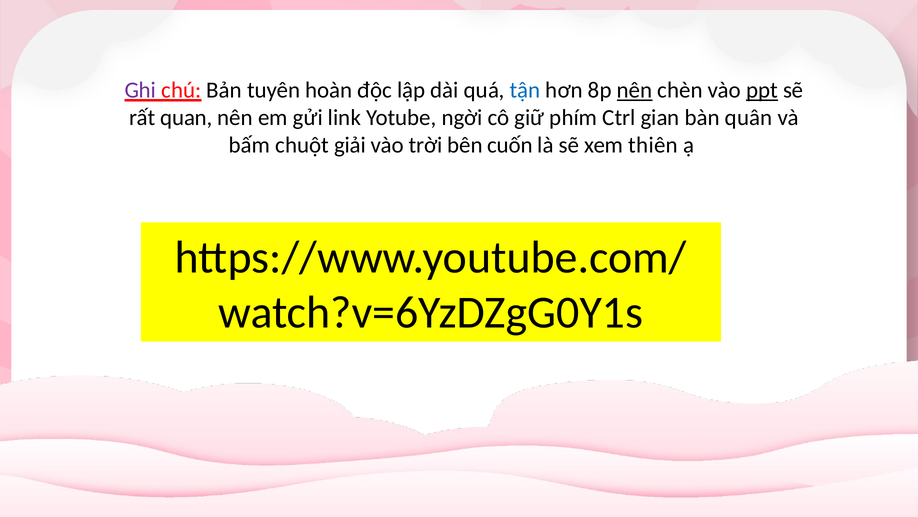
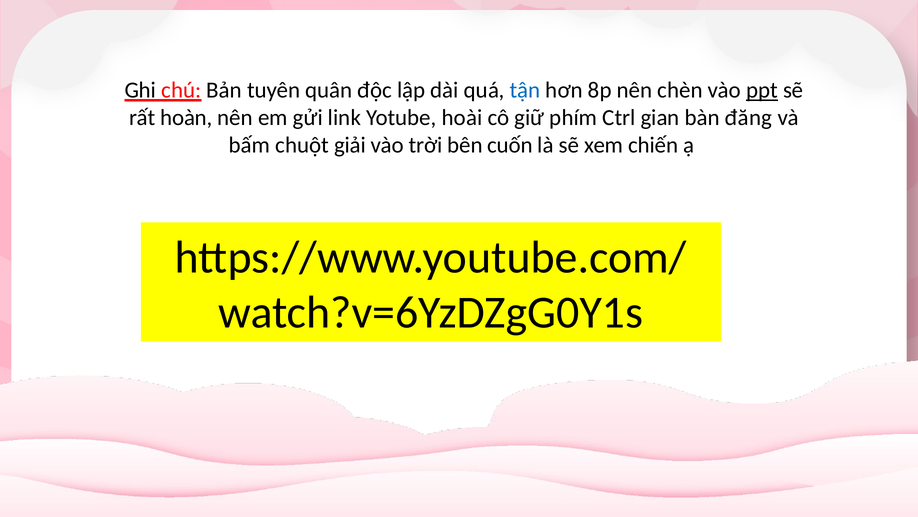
Ghi colour: purple -> black (140, 90)
hoàn: hoàn -> quân (329, 90)
nên underline: present -> none (635, 90)
quan: quan -> hoàn (186, 118)
ngời: ngời -> hoài (462, 118)
quân: quân -> đăng (749, 118)
thiên: thiên -> chiến (653, 145)
